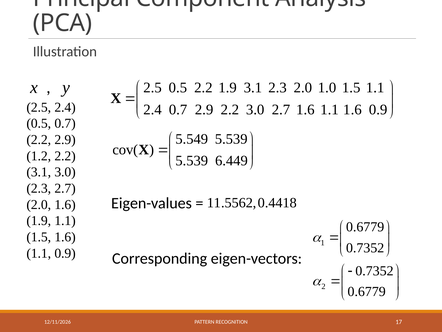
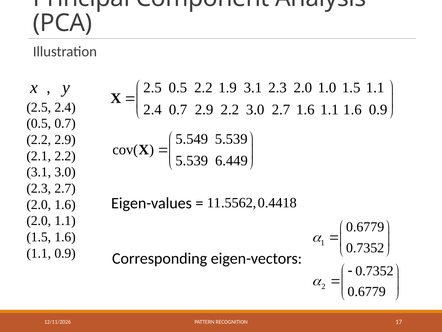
1.2: 1.2 -> 2.1 (39, 156)
1.9: 1.9 -> 2.0 (39, 221)
